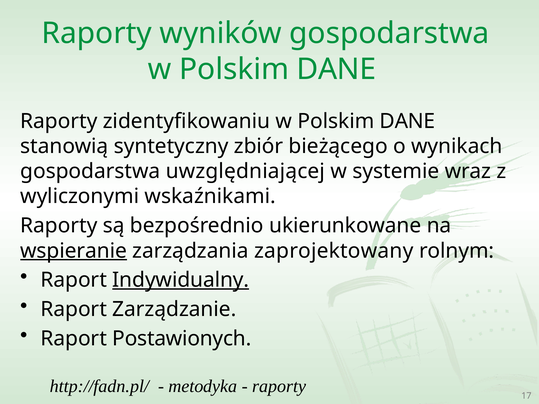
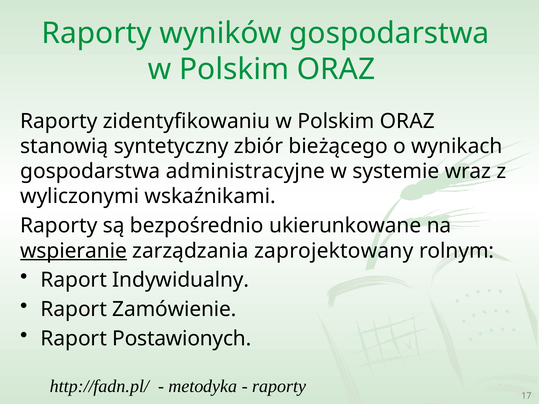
DANE: DANE -> ORAZ (336, 69)
DANE: DANE -> ORAZ (407, 121)
uwzględniającej: uwzględniającej -> administracyjne (245, 171)
Indywidualny underline: present -> none (181, 280)
Zarządzanie: Zarządzanie -> Zamówienie (174, 310)
